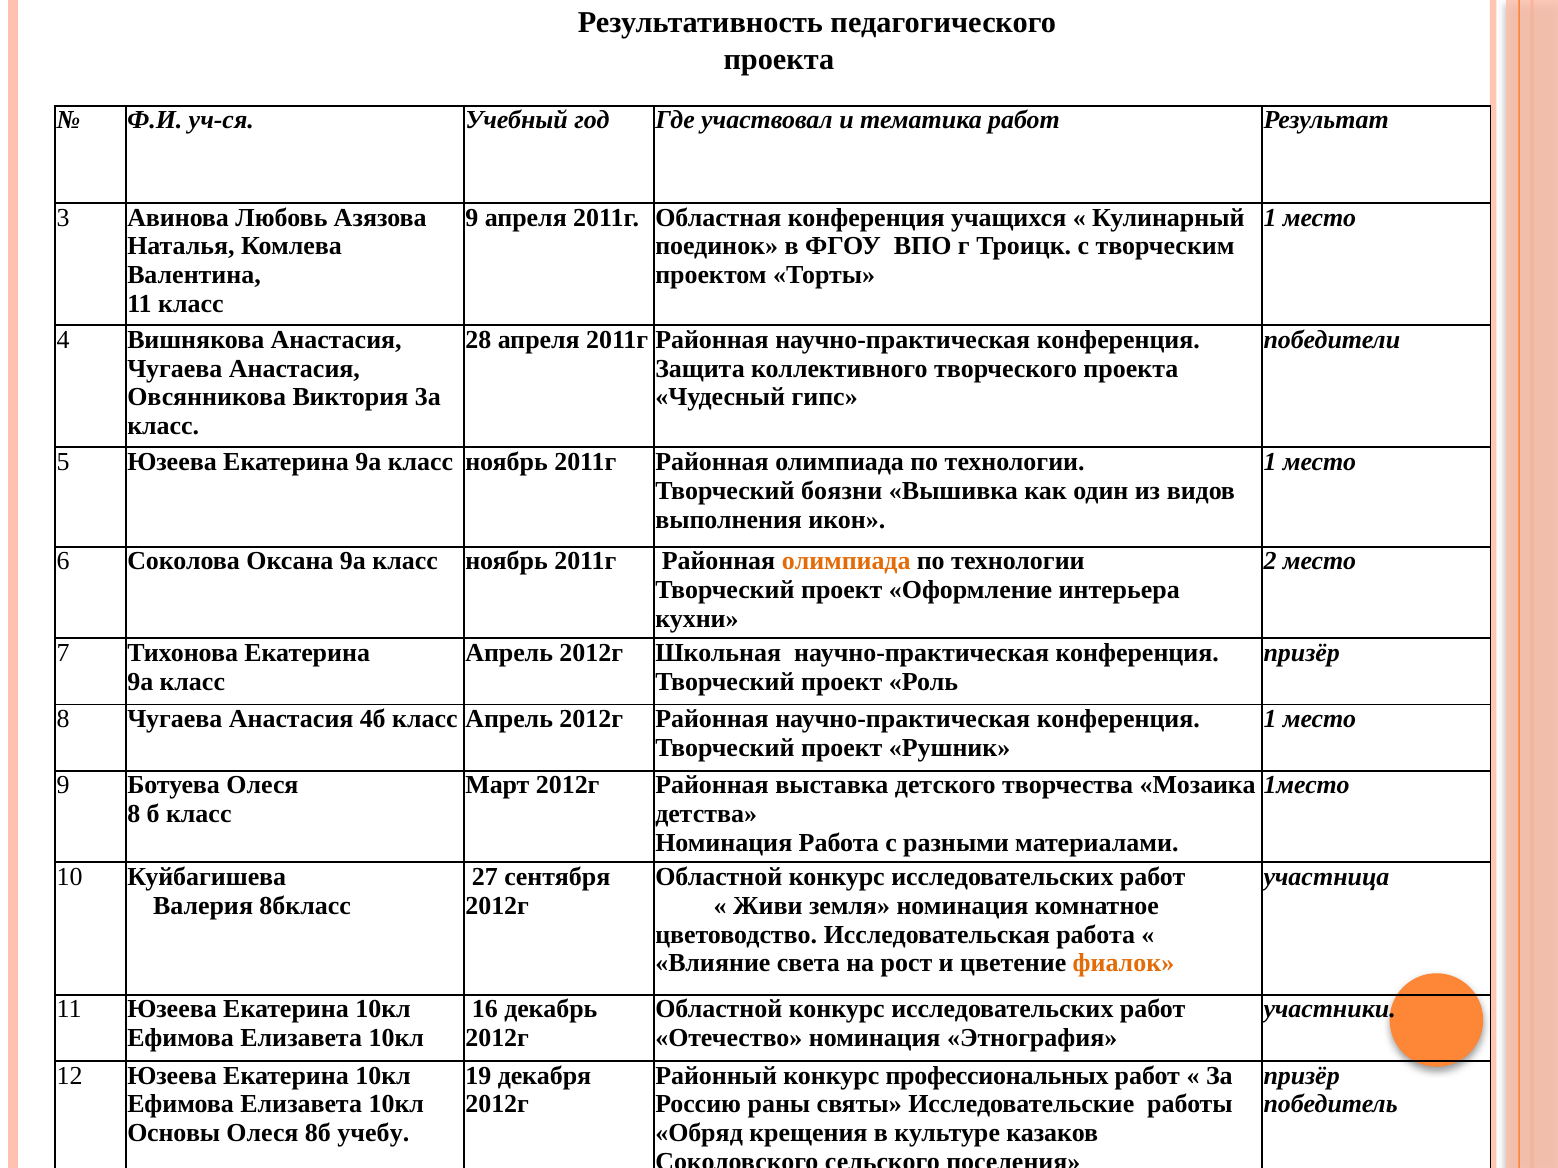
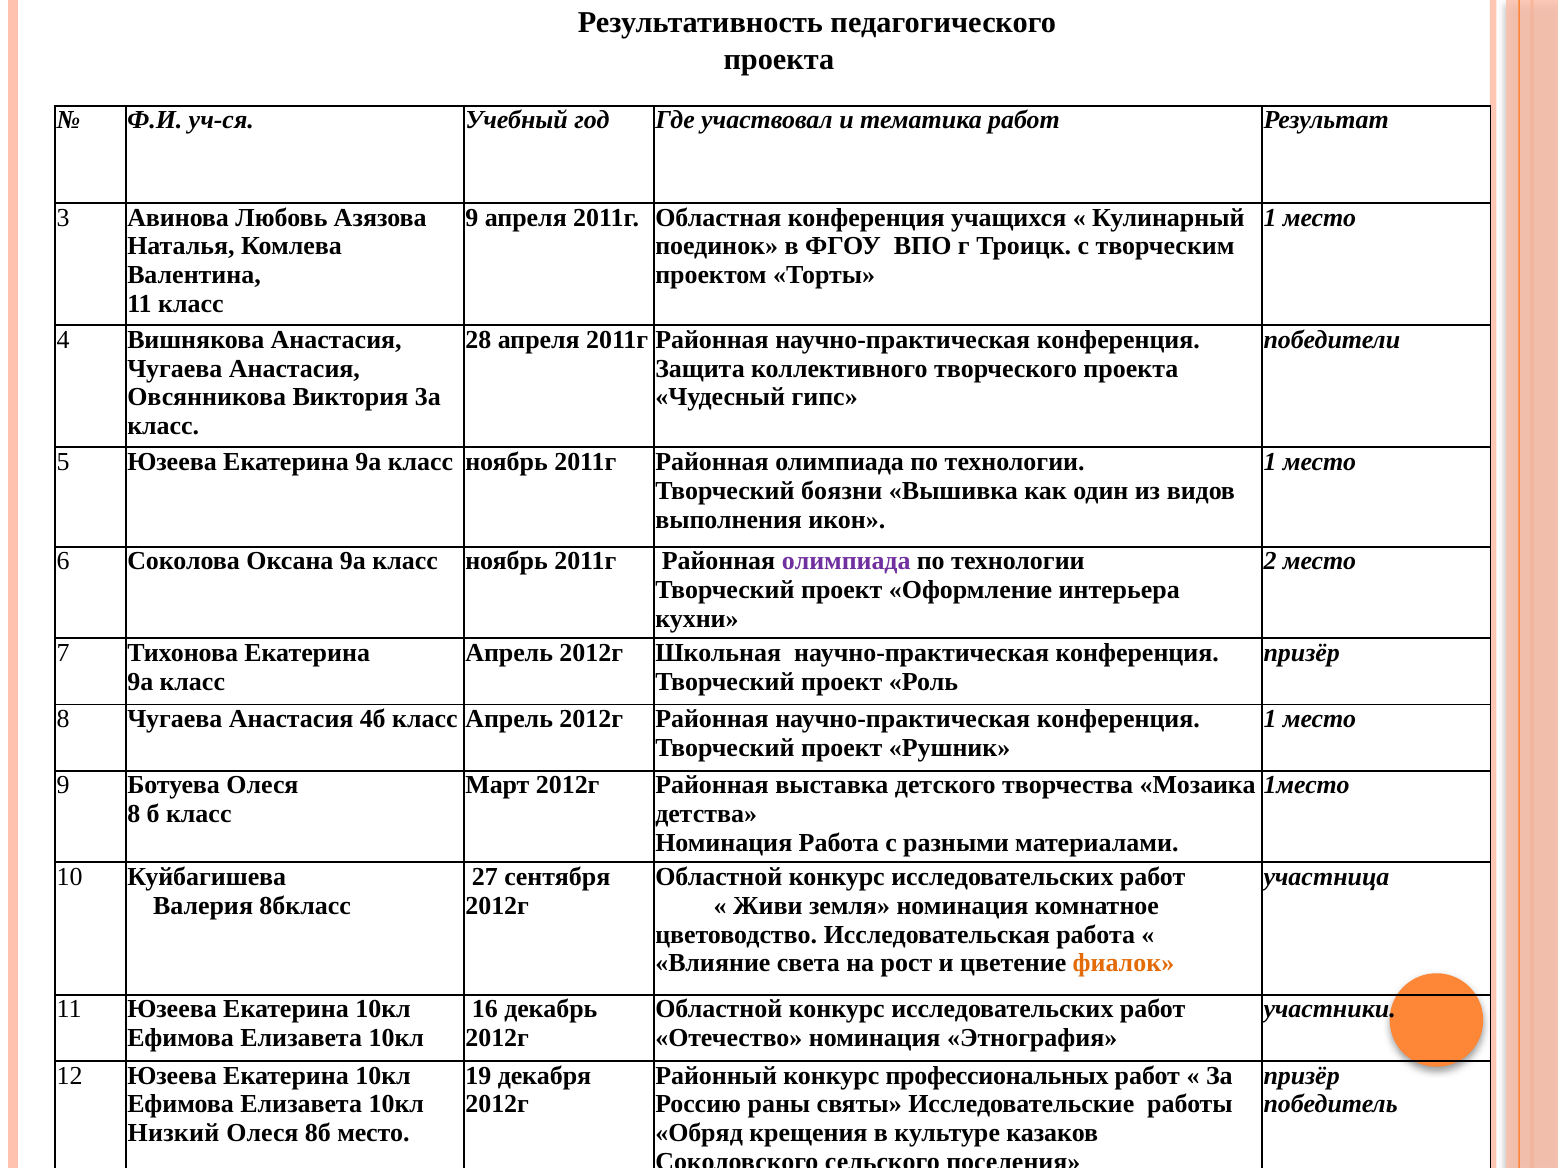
олимпиада colour: orange -> purple (846, 561)
Основы: Основы -> Низкий (173, 1134)
8б учебу: учебу -> место (373, 1134)
